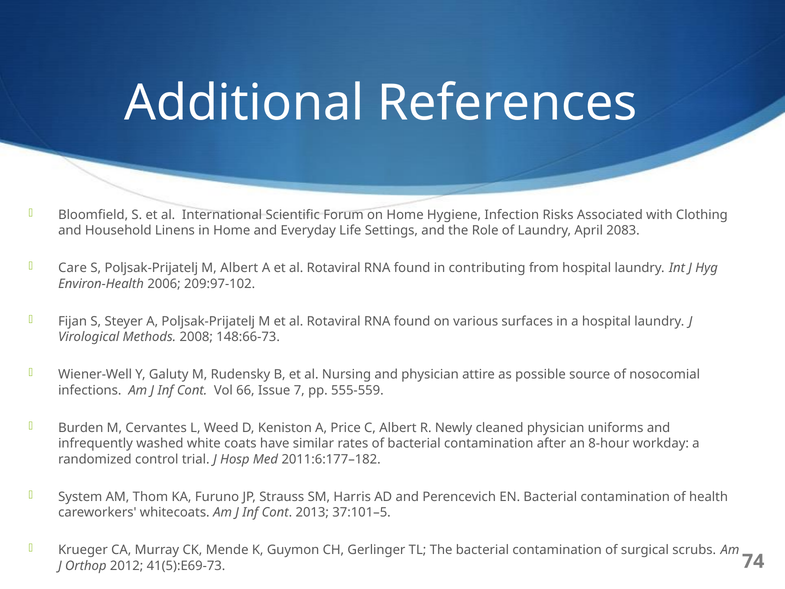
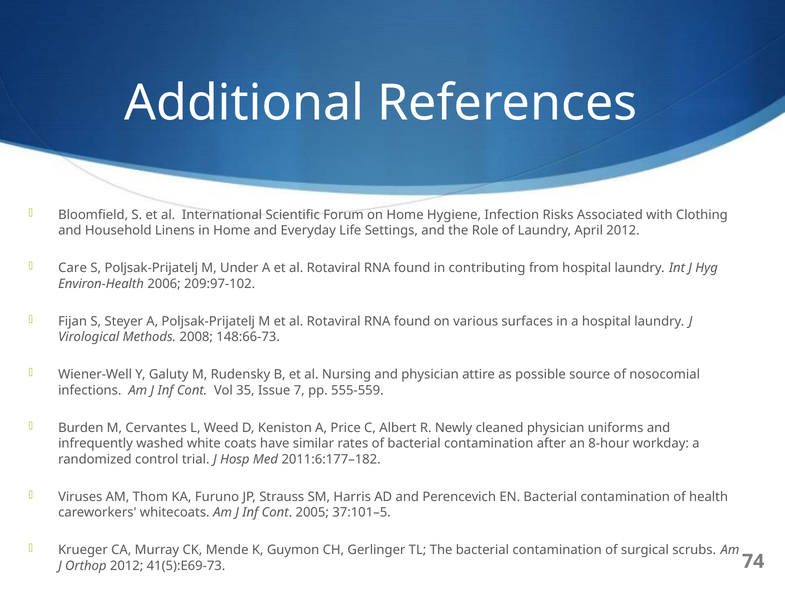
April 2083: 2083 -> 2012 (623, 231)
M Albert: Albert -> Under (239, 268)
66: 66 -> 35 (245, 390)
System: System -> Viruses (80, 497)
2013: 2013 -> 2005 (312, 512)
